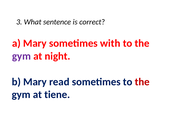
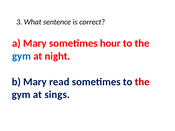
with: with -> hour (110, 43)
gym colour: purple -> blue (21, 56)
tiene: tiene -> sings (57, 95)
